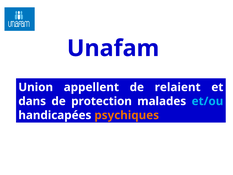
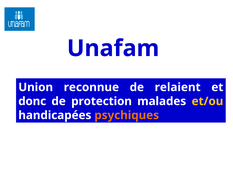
appellent: appellent -> reconnue (91, 87)
dans: dans -> donc (32, 101)
et/ou colour: light blue -> yellow (207, 101)
